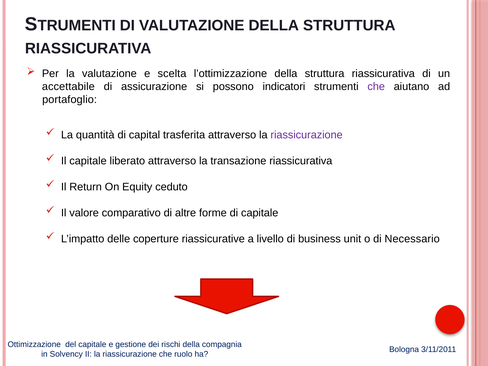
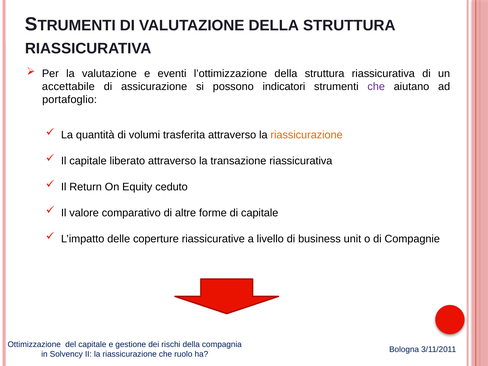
scelta: scelta -> eventi (172, 74)
capital: capital -> volumi (144, 135)
riassicurazione colour: purple -> orange (307, 135)
Necessario: Necessario -> Compagnie (412, 239)
